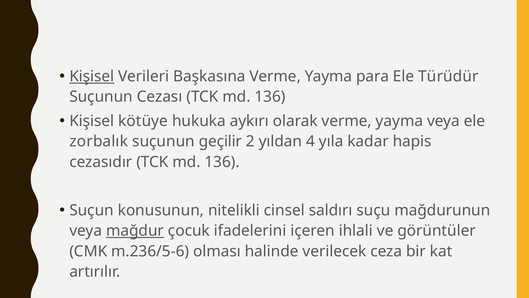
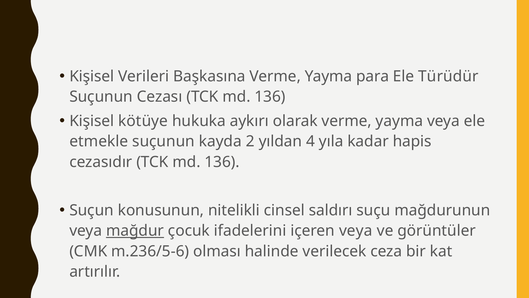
Kişisel underline: present -> none (92, 76)
zorbalık: zorbalık -> etmekle (99, 141)
geçilir: geçilir -> kayda (220, 141)
içeren ihlali: ihlali -> veya (356, 231)
